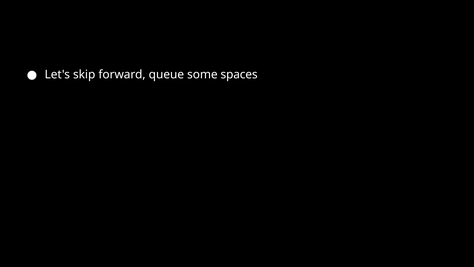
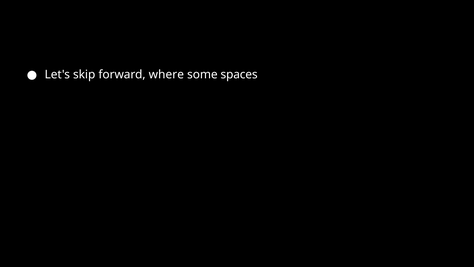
queue: queue -> where (166, 75)
